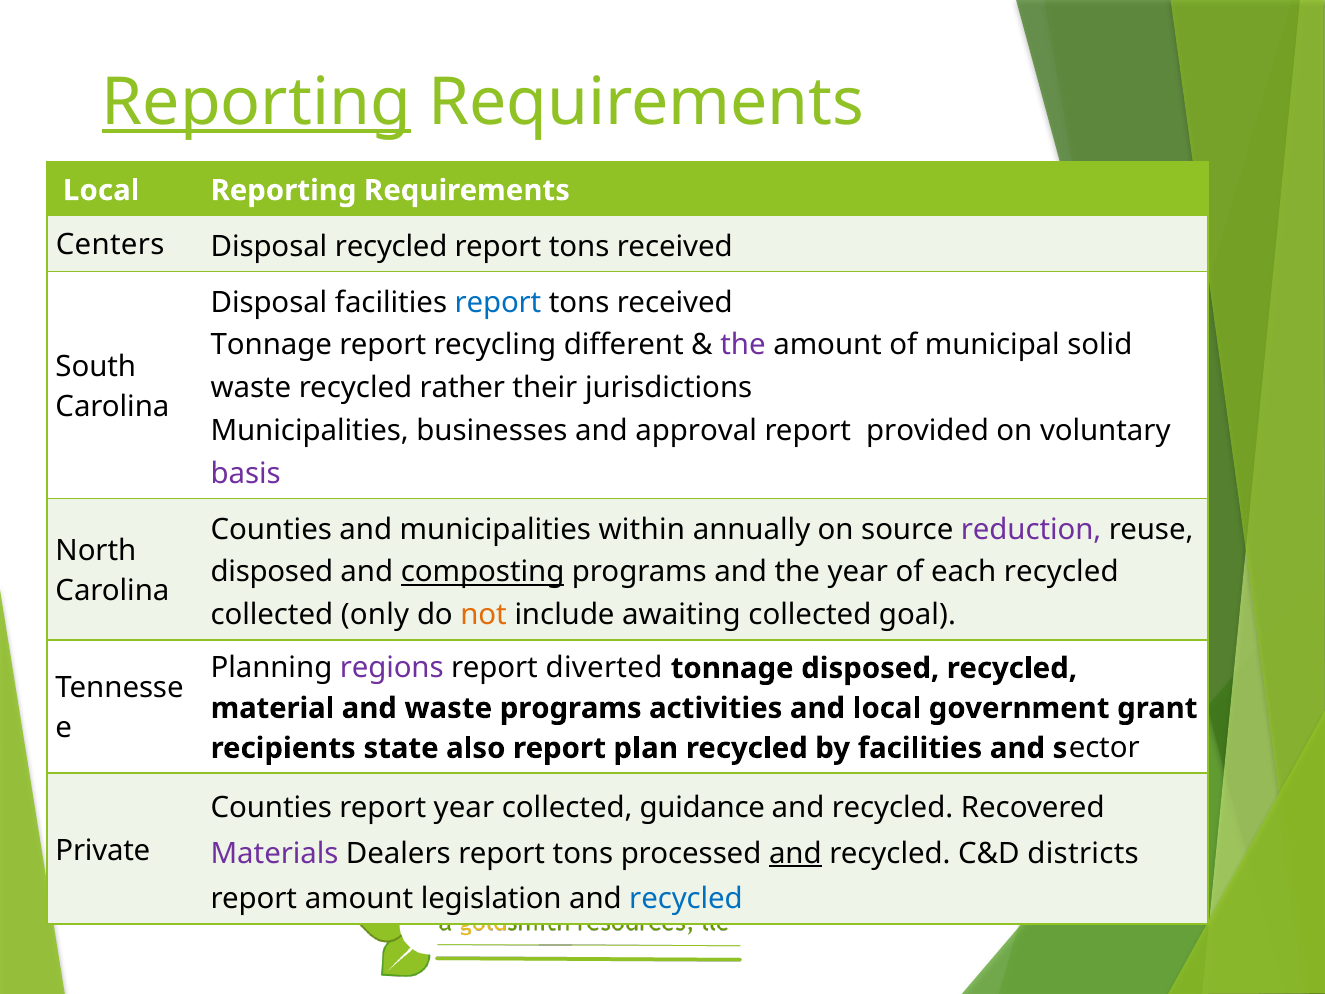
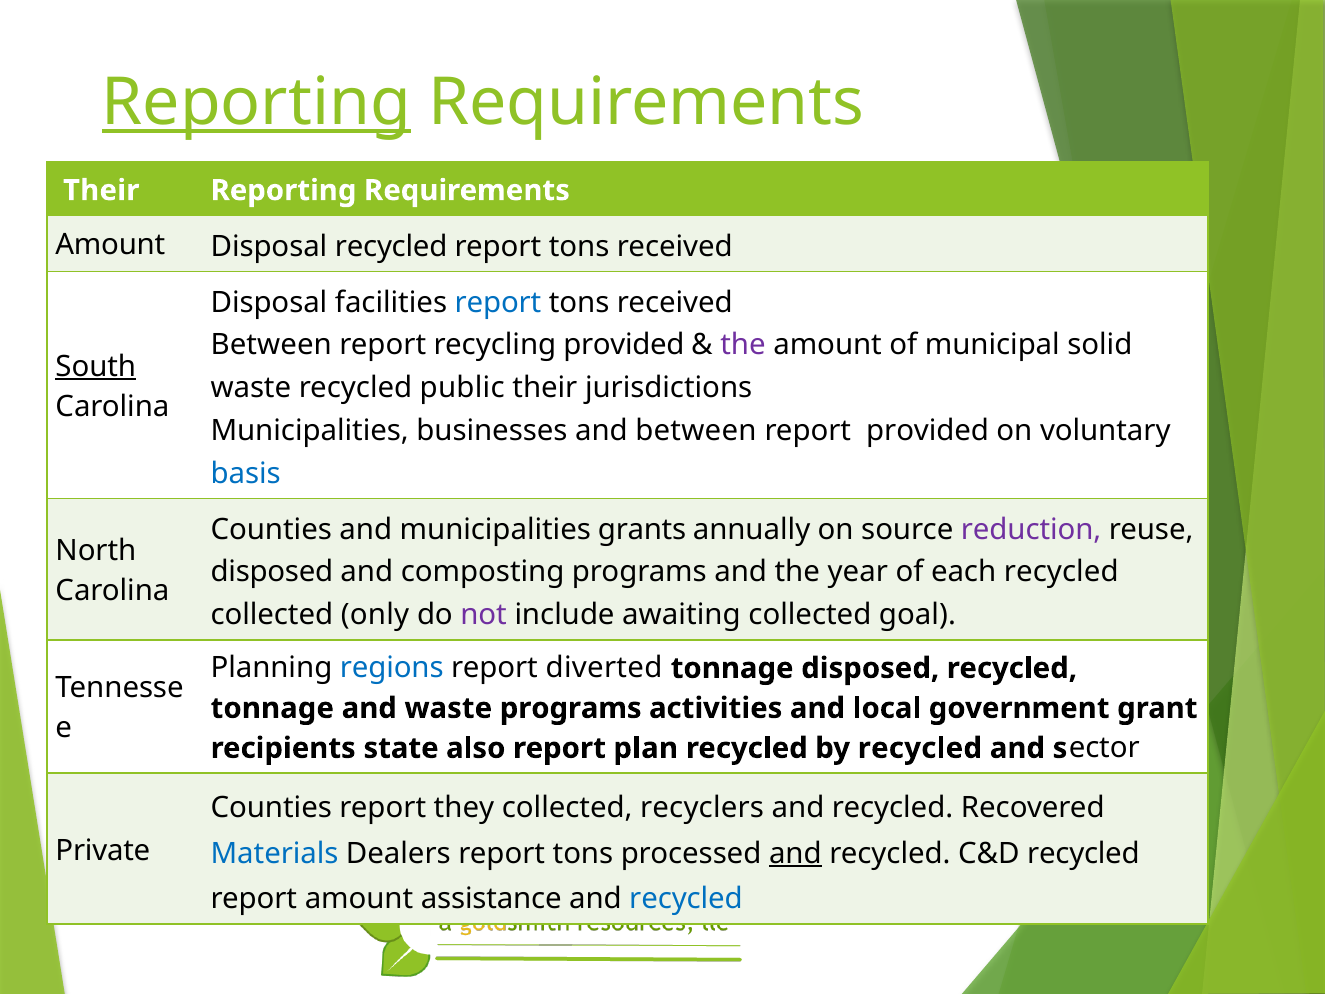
Local: Local -> Their (101, 190)
Centers: Centers -> Amount (110, 245)
Tonnage: Tonnage -> Between (271, 345)
recycling different: different -> provided (624, 345)
South underline: none -> present (96, 367)
rather: rather -> public (462, 388)
and approval: approval -> between (696, 431)
basis colour: purple -> blue (246, 473)
within: within -> grants (642, 529)
composting underline: present -> none (483, 572)
not colour: orange -> purple (484, 615)
regions colour: purple -> blue (392, 668)
material: material -> tonnage (272, 708)
by facilities: facilities -> recycled (920, 748)
report year: year -> they (464, 807)
guidance: guidance -> recyclers (702, 807)
Materials colour: purple -> blue (275, 853)
C&D districts: districts -> recycled (1083, 853)
legislation: legislation -> assistance (491, 899)
